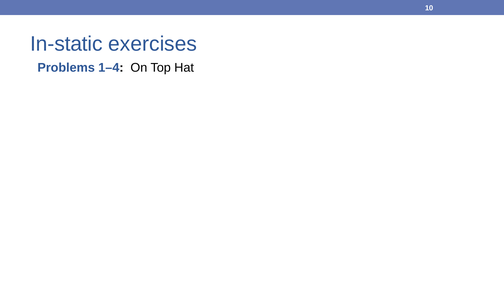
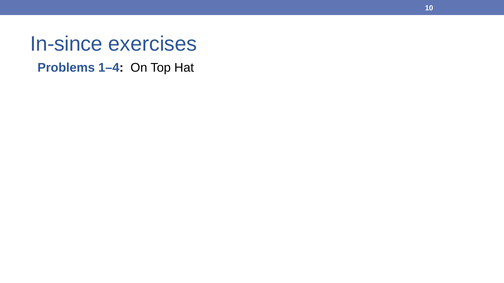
In-static: In-static -> In-since (66, 44)
